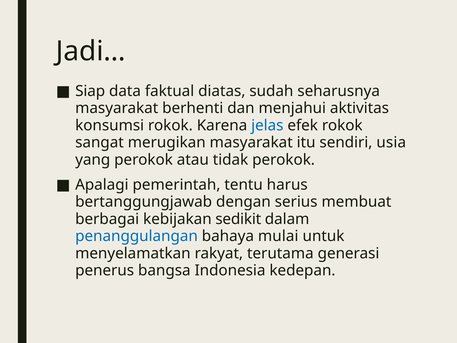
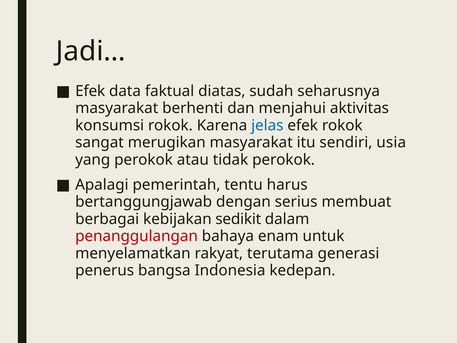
Siap: Siap -> Efek (90, 91)
penanggulangan colour: blue -> red (137, 236)
mulai: mulai -> enam (278, 236)
